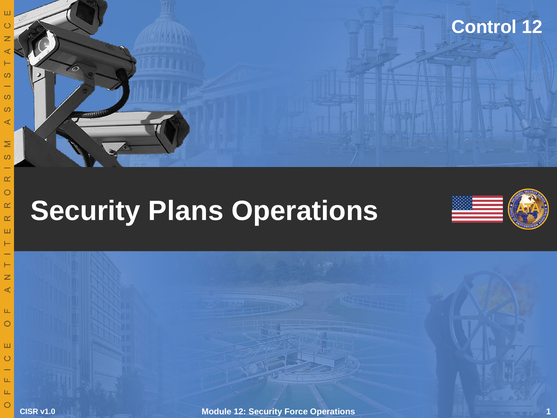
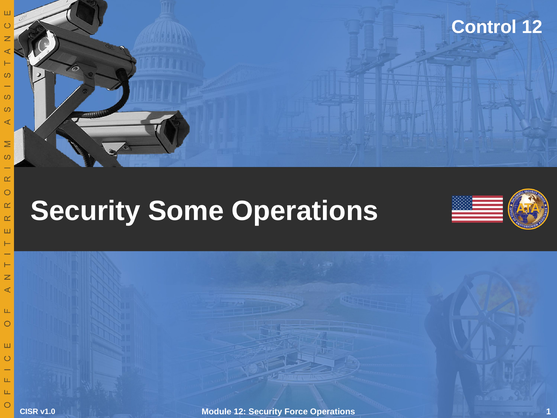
Plans: Plans -> Some (186, 211)
